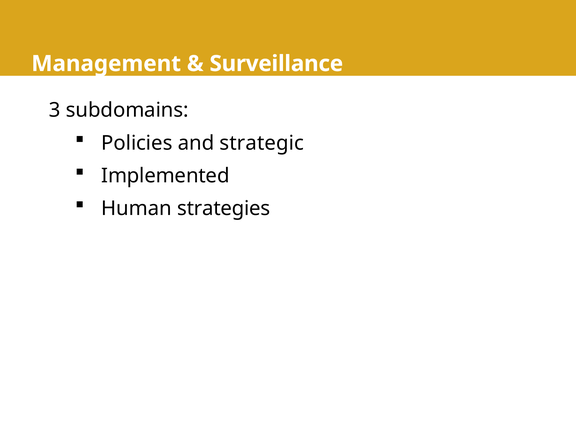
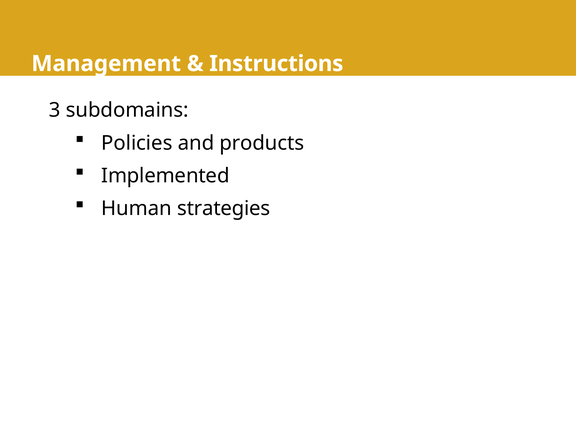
Surveillance: Surveillance -> Instructions (276, 64)
strategic: strategic -> products (262, 143)
